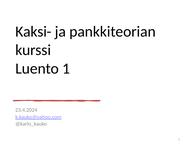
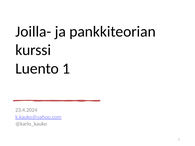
Kaksi-: Kaksi- -> Joilla- (33, 32)
